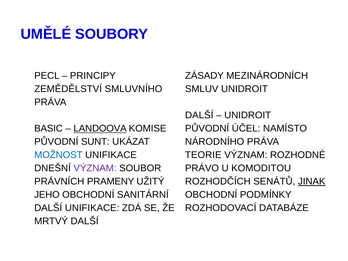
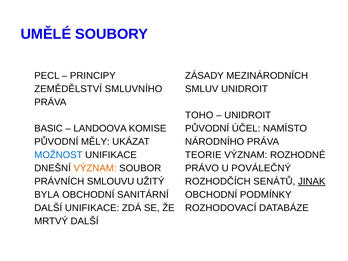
DALŠÍ: DALŠÍ -> TOHO (199, 115)
LANDOOVA underline: present -> none (100, 129)
SUNT: SUNT -> MĚLY (95, 142)
VÝZNAM colour: purple -> orange (95, 168)
KOMODITOU: KOMODITOU -> POVÁLEČNÝ (261, 168)
PRAMENY: PRAMENY -> SMLOUVU (111, 181)
JEHO: JEHO -> BYLA (47, 195)
